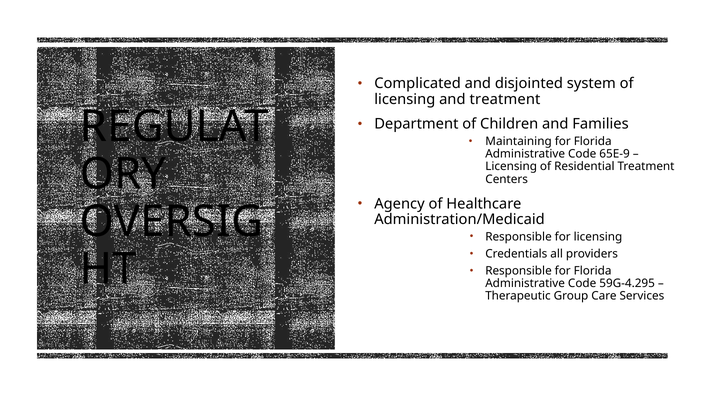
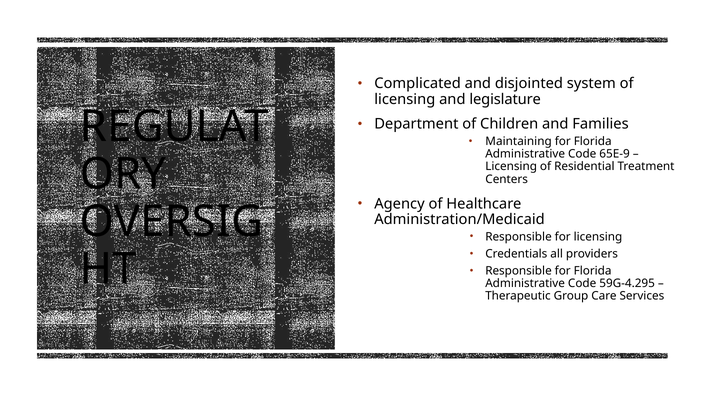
and treatment: treatment -> legislature (505, 100)
